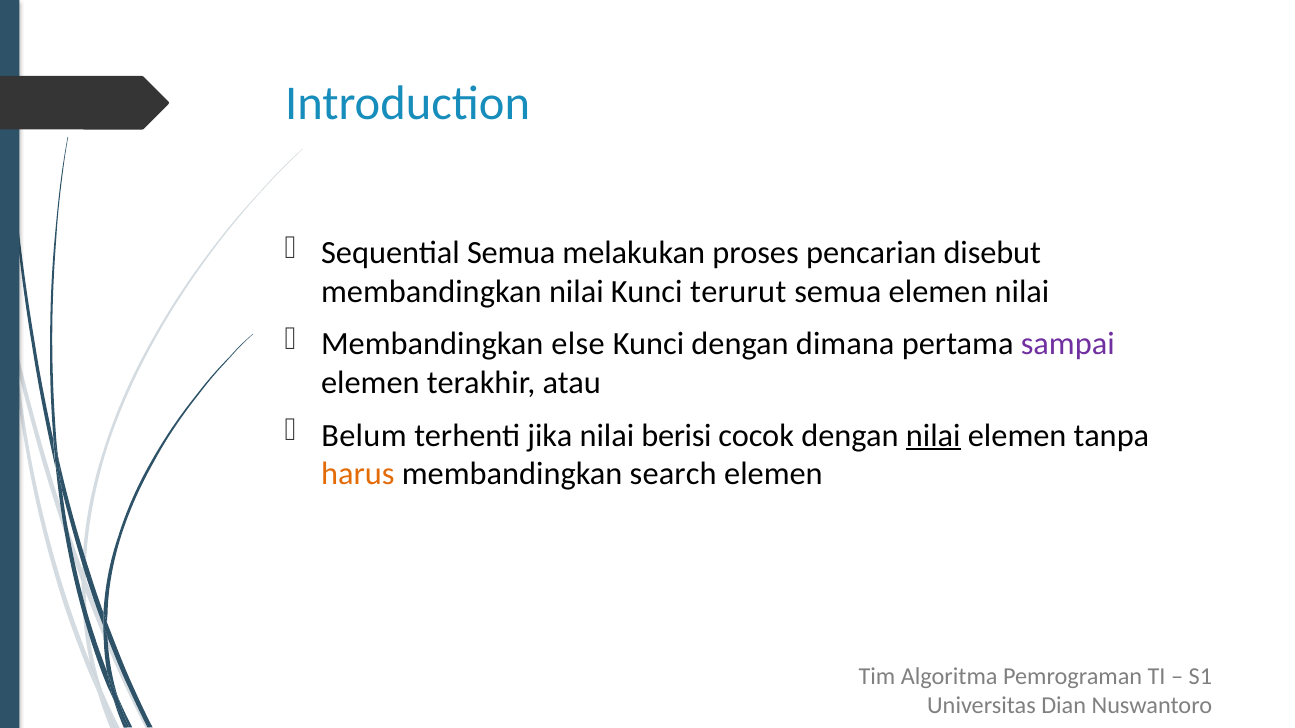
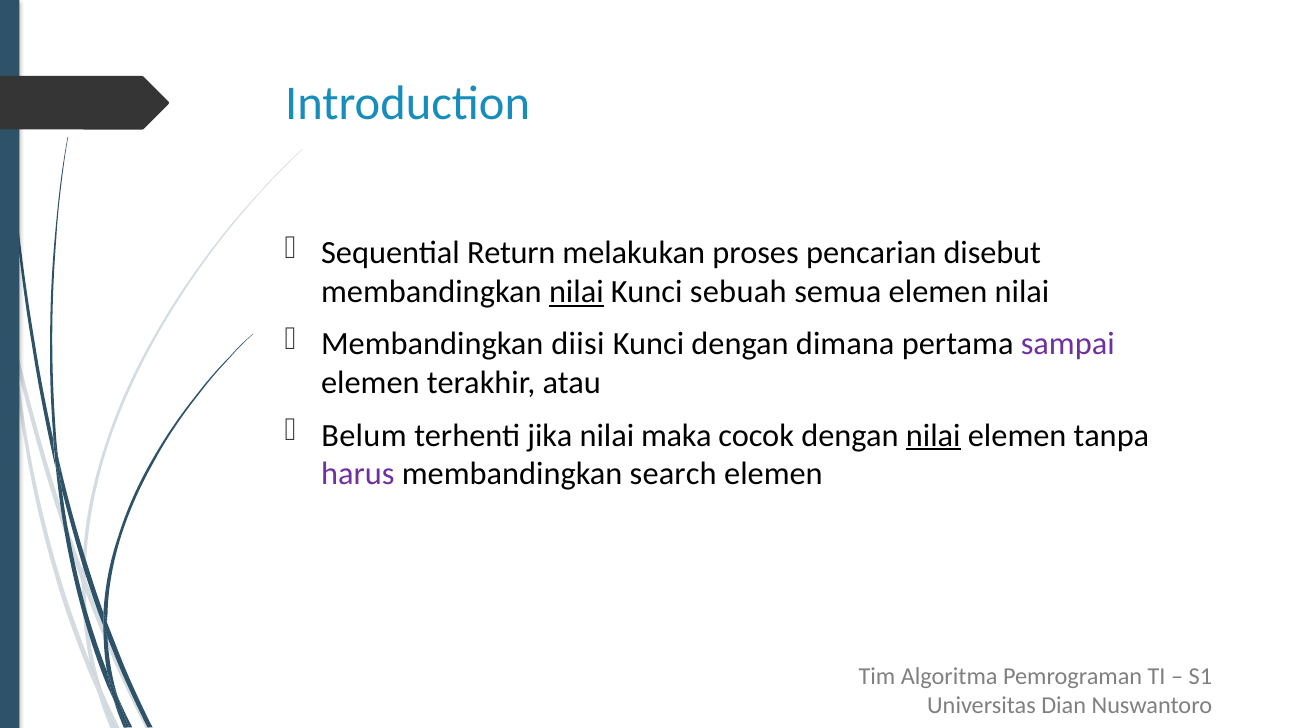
Sequential Semua: Semua -> Return (511, 253)
nilai underline: none -> present (576, 292)
terurut: terurut -> sebuah (738, 292)
else: else -> diisi (578, 344)
berisi: berisi -> maka (676, 436)
harus colour: orange -> purple (358, 474)
